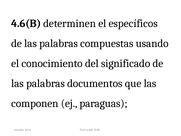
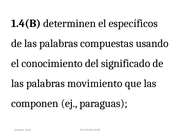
4.6(B: 4.6(B -> 1.4(B (26, 23)
documentos: documentos -> movimiento (95, 83)
